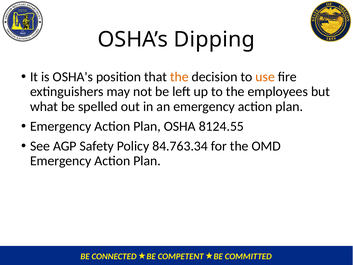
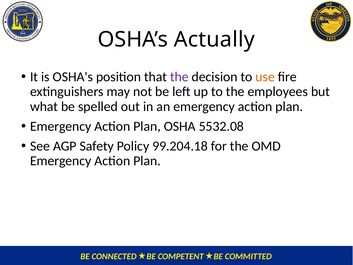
Dipping: Dipping -> Actually (214, 40)
the colour: orange -> purple (179, 77)
8124.55: 8124.55 -> 5532.08 (221, 126)
84.763.34: 84.763.34 -> 99.204.18 (180, 146)
